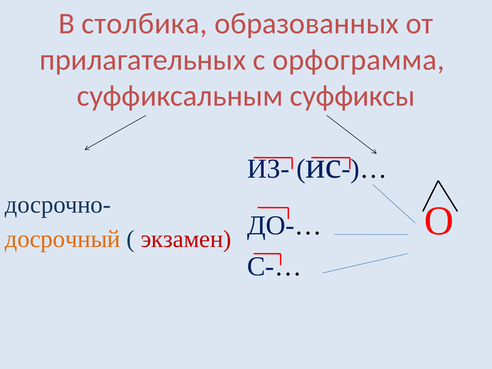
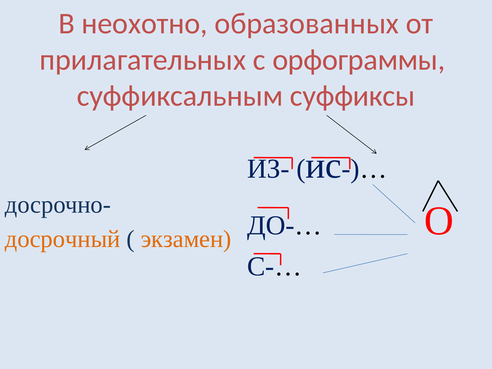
столбика: столбика -> неохотно (145, 24)
орфограмма: орфограмма -> орфограммы (359, 60)
экзамен colour: red -> orange (186, 239)
